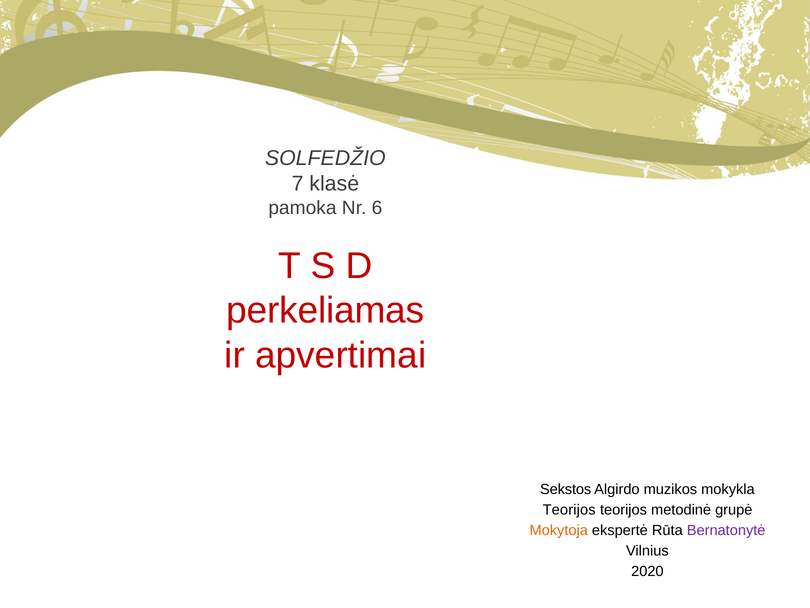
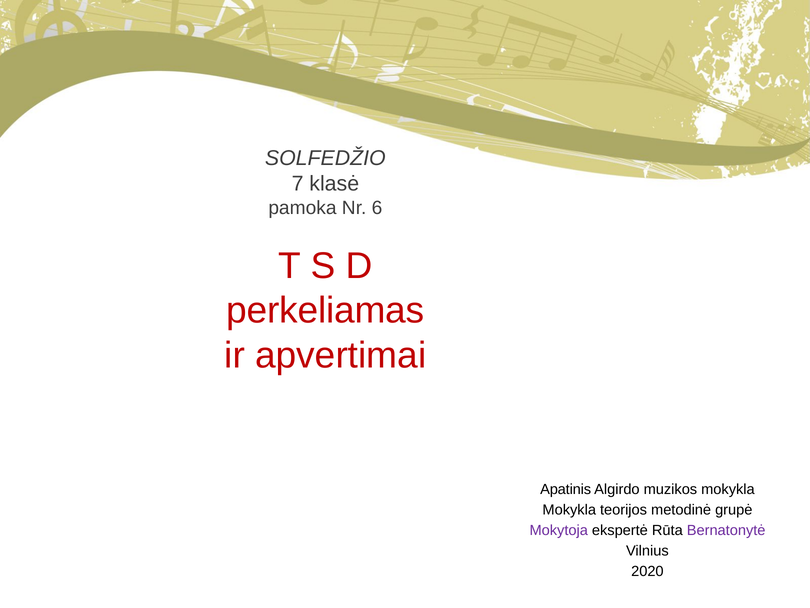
Sekstos: Sekstos -> Apatinis (566, 489)
Teorijos: Teorijos -> Mokykla (569, 509)
Mokytoja colour: orange -> purple (559, 530)
